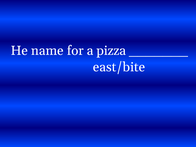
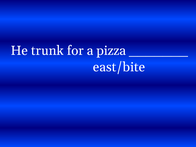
name: name -> trunk (47, 51)
